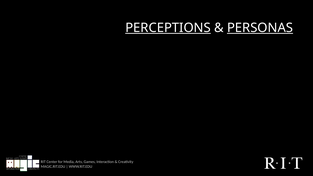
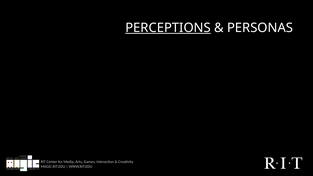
PERSONAS underline: present -> none (260, 28)
